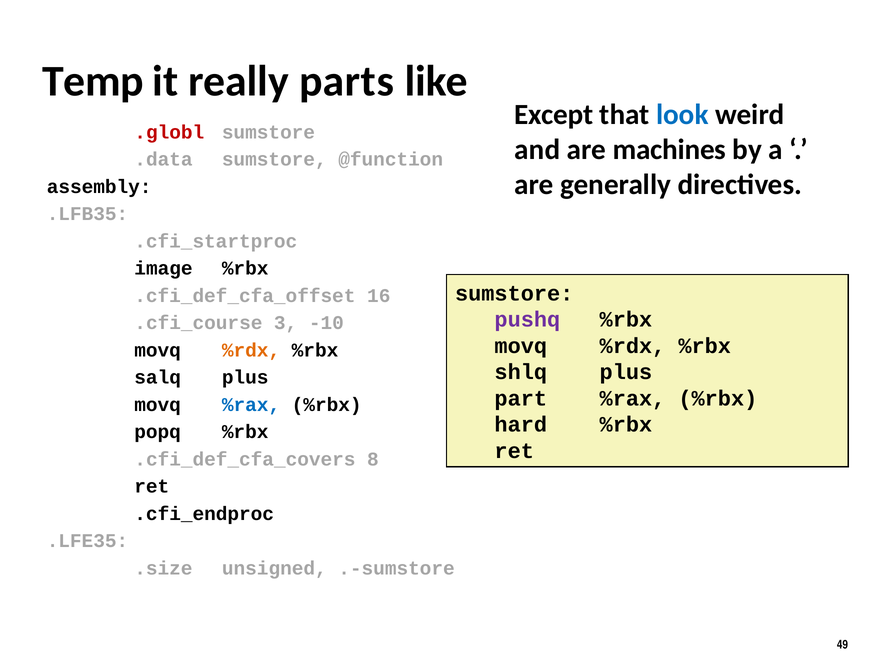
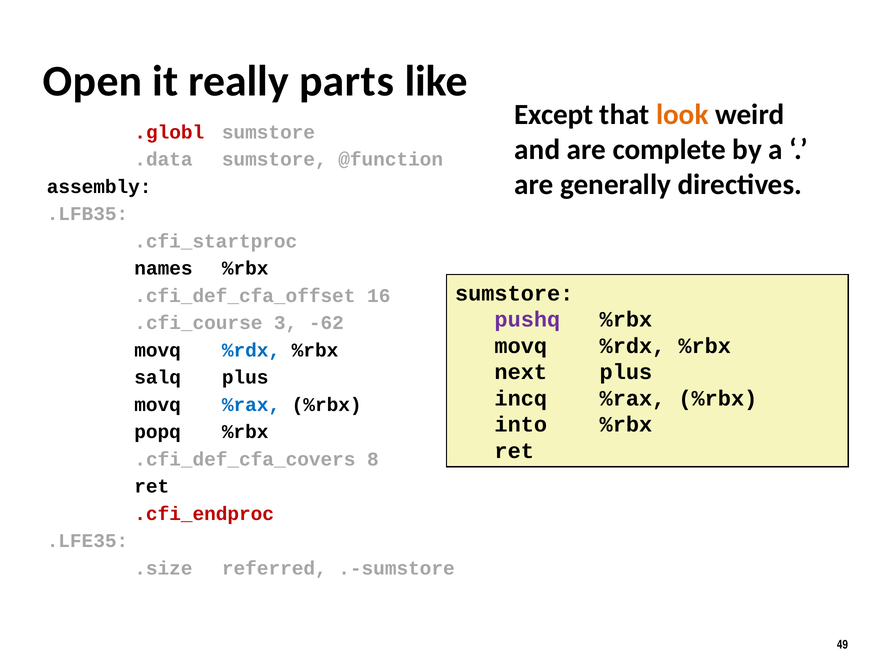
Temp: Temp -> Open (93, 81)
look colour: blue -> orange (682, 114)
machines: machines -> complete (669, 149)
image: image -> names (163, 268)
-10: -10 -> -62 (326, 323)
%rdx colour: orange -> blue (251, 350)
shlq: shlq -> next (521, 372)
part: part -> incq (521, 398)
hard: hard -> into (521, 425)
.cfi_endproc colour: black -> red (204, 514)
unsigned: unsigned -> referred (274, 568)
